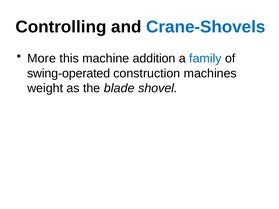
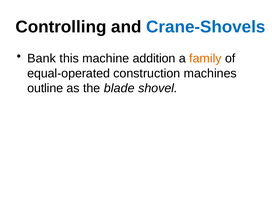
More: More -> Bank (42, 59)
family colour: blue -> orange (205, 59)
swing-operated: swing-operated -> equal-operated (69, 73)
weight: weight -> outline (45, 88)
